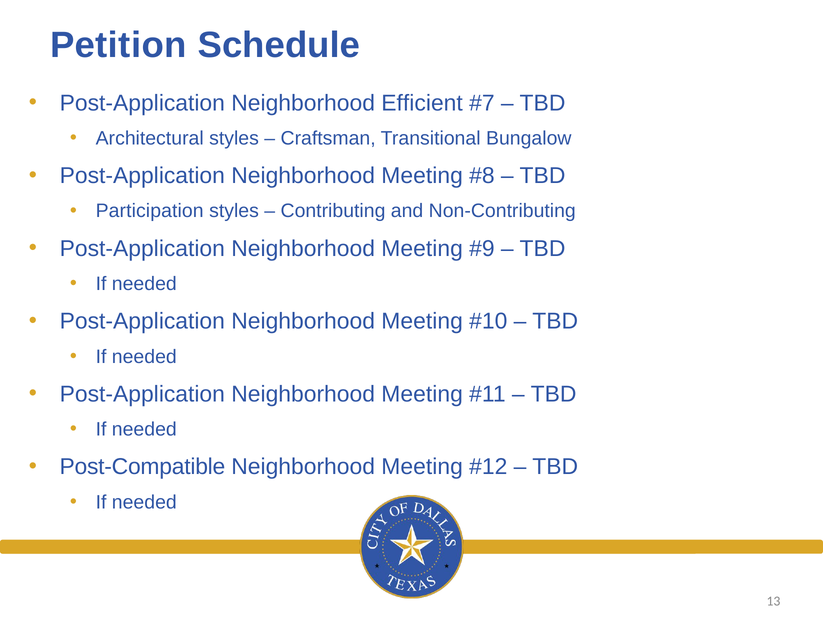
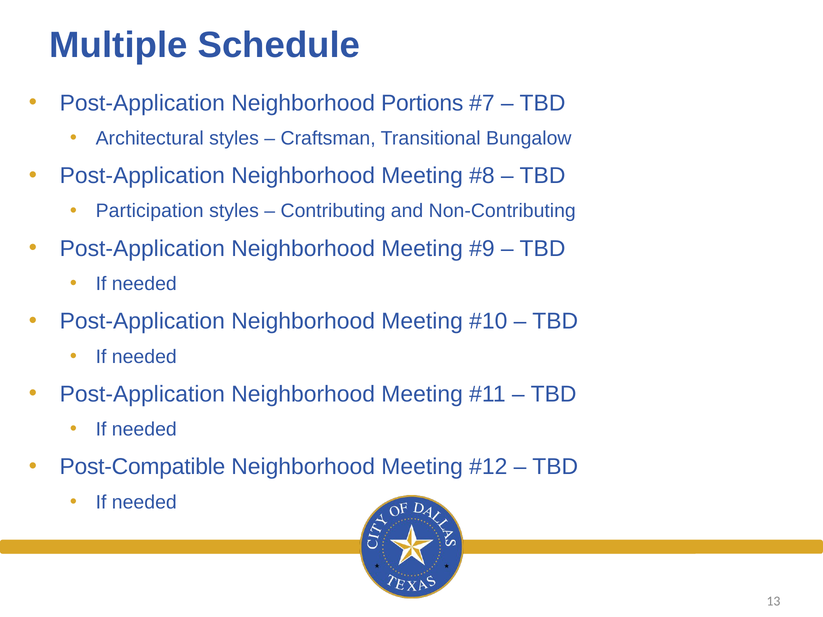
Petition: Petition -> Multiple (118, 45)
Efficient: Efficient -> Portions (422, 103)
